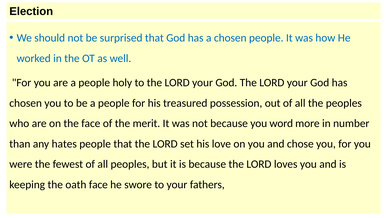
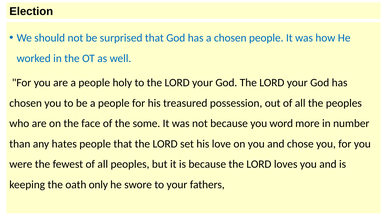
merit: merit -> some (146, 123)
oath face: face -> only (98, 184)
